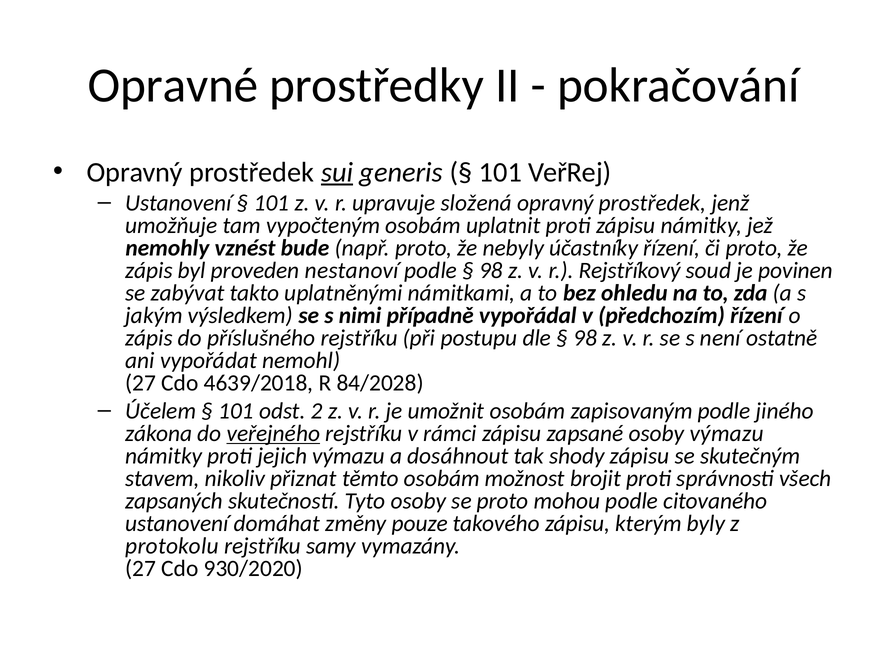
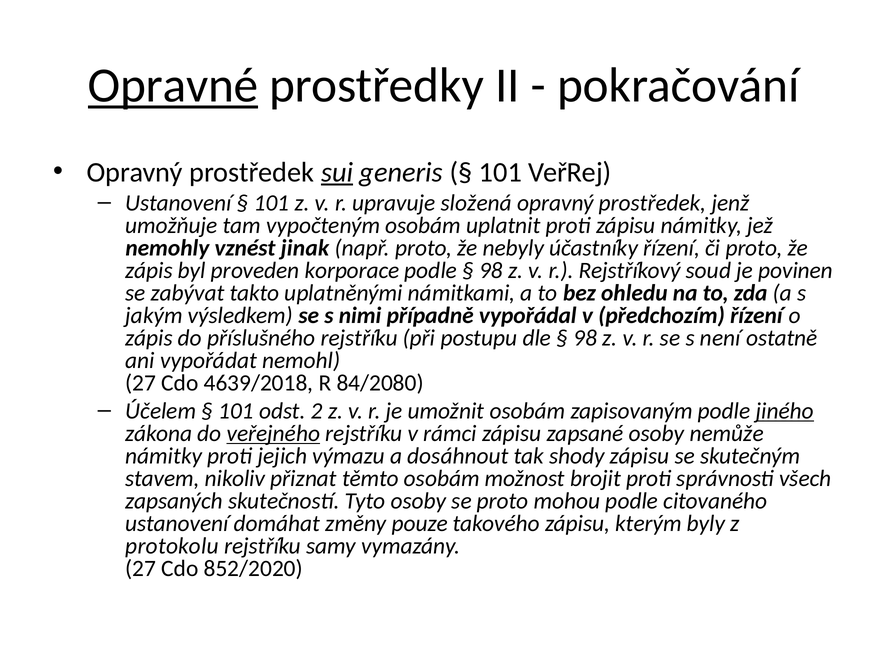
Opravné underline: none -> present (173, 86)
bude: bude -> jinak (305, 248)
nestanoví: nestanoví -> korporace (352, 270)
84/2028: 84/2028 -> 84/2080 (380, 383)
jiného underline: none -> present (785, 411)
osoby výmazu: výmazu -> nemůže (727, 433)
930/2020: 930/2020 -> 852/2020 (253, 568)
